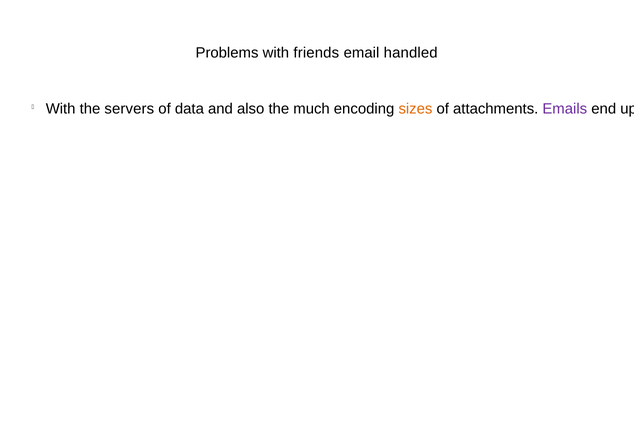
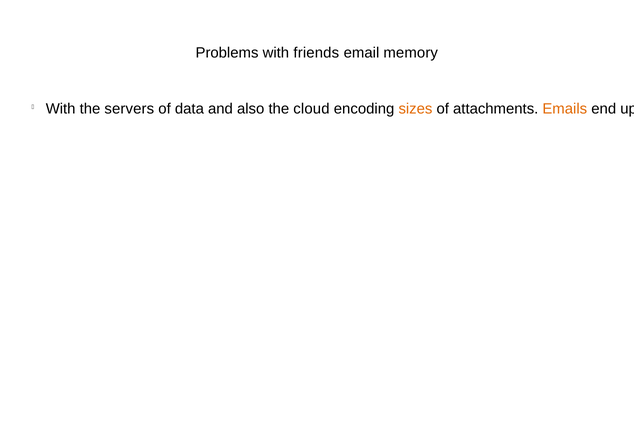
email handled: handled -> memory (411, 53)
much: much -> cloud (311, 109)
Emails colour: purple -> orange (565, 109)
